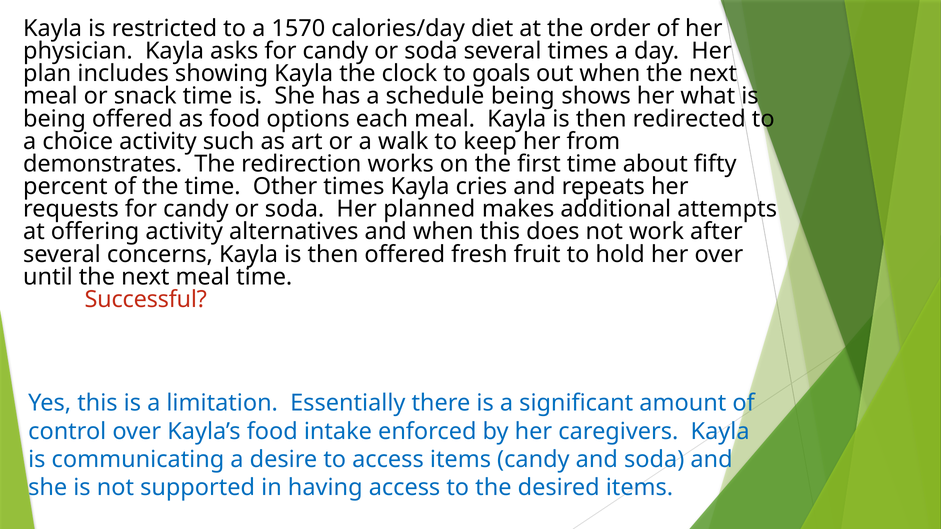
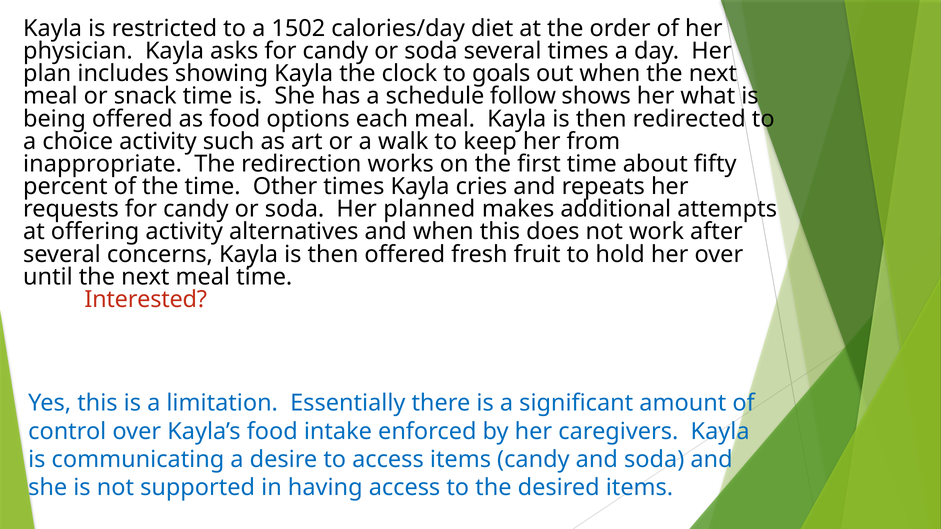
1570: 1570 -> 1502 (298, 29)
schedule being: being -> follow (523, 96)
demonstrates: demonstrates -> inappropriate (103, 164)
Successful: Successful -> Interested (146, 300)
